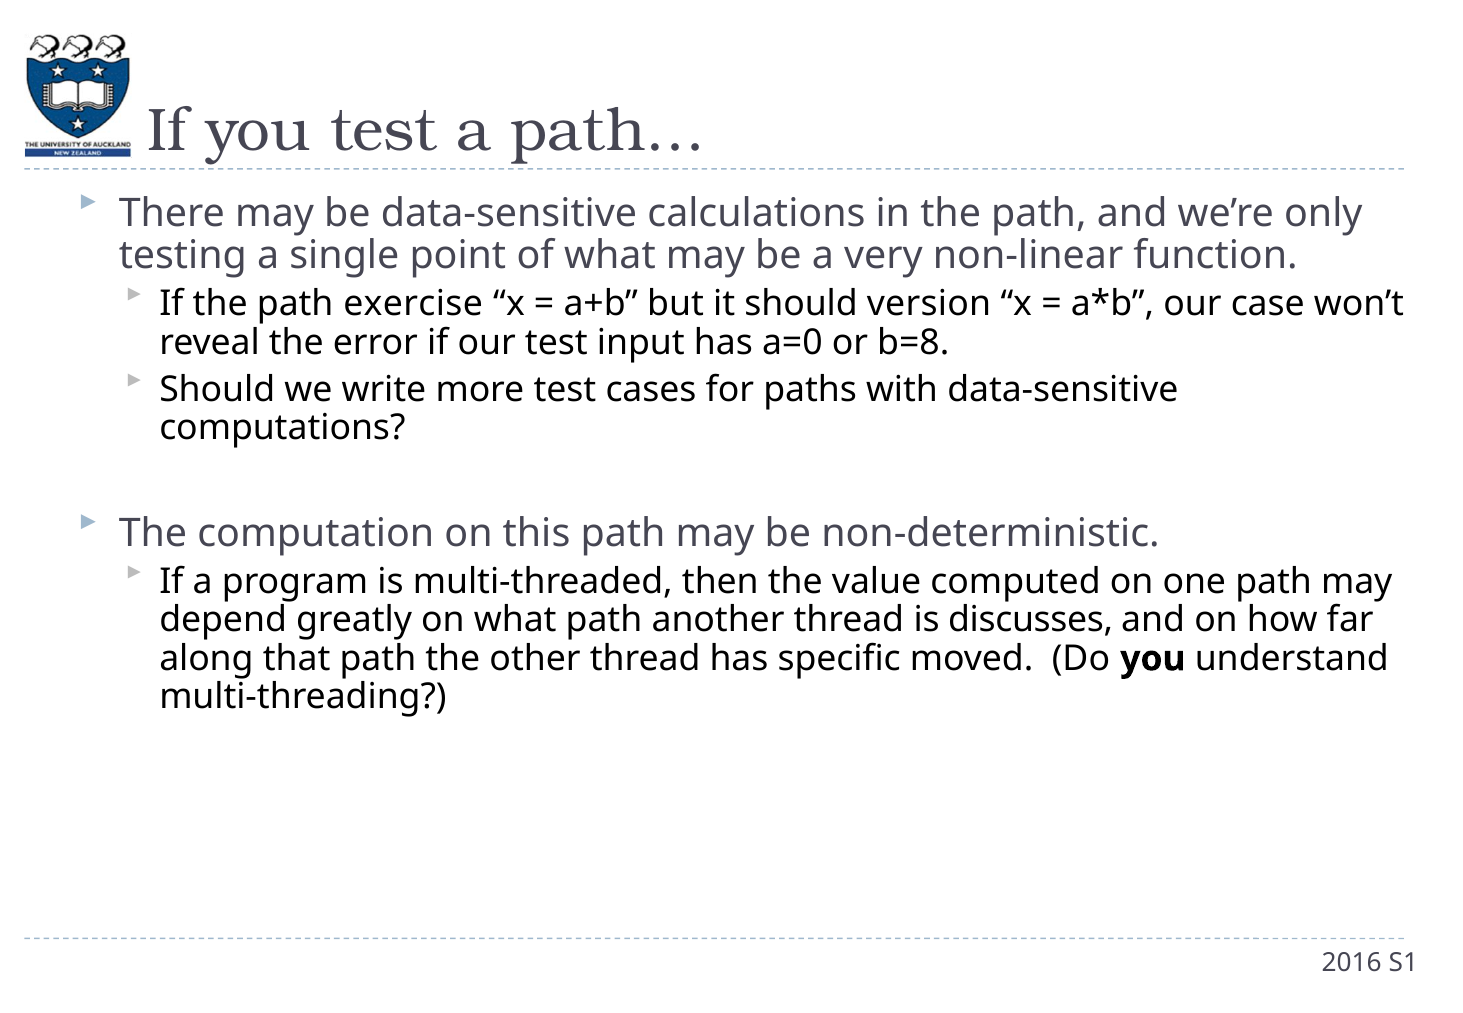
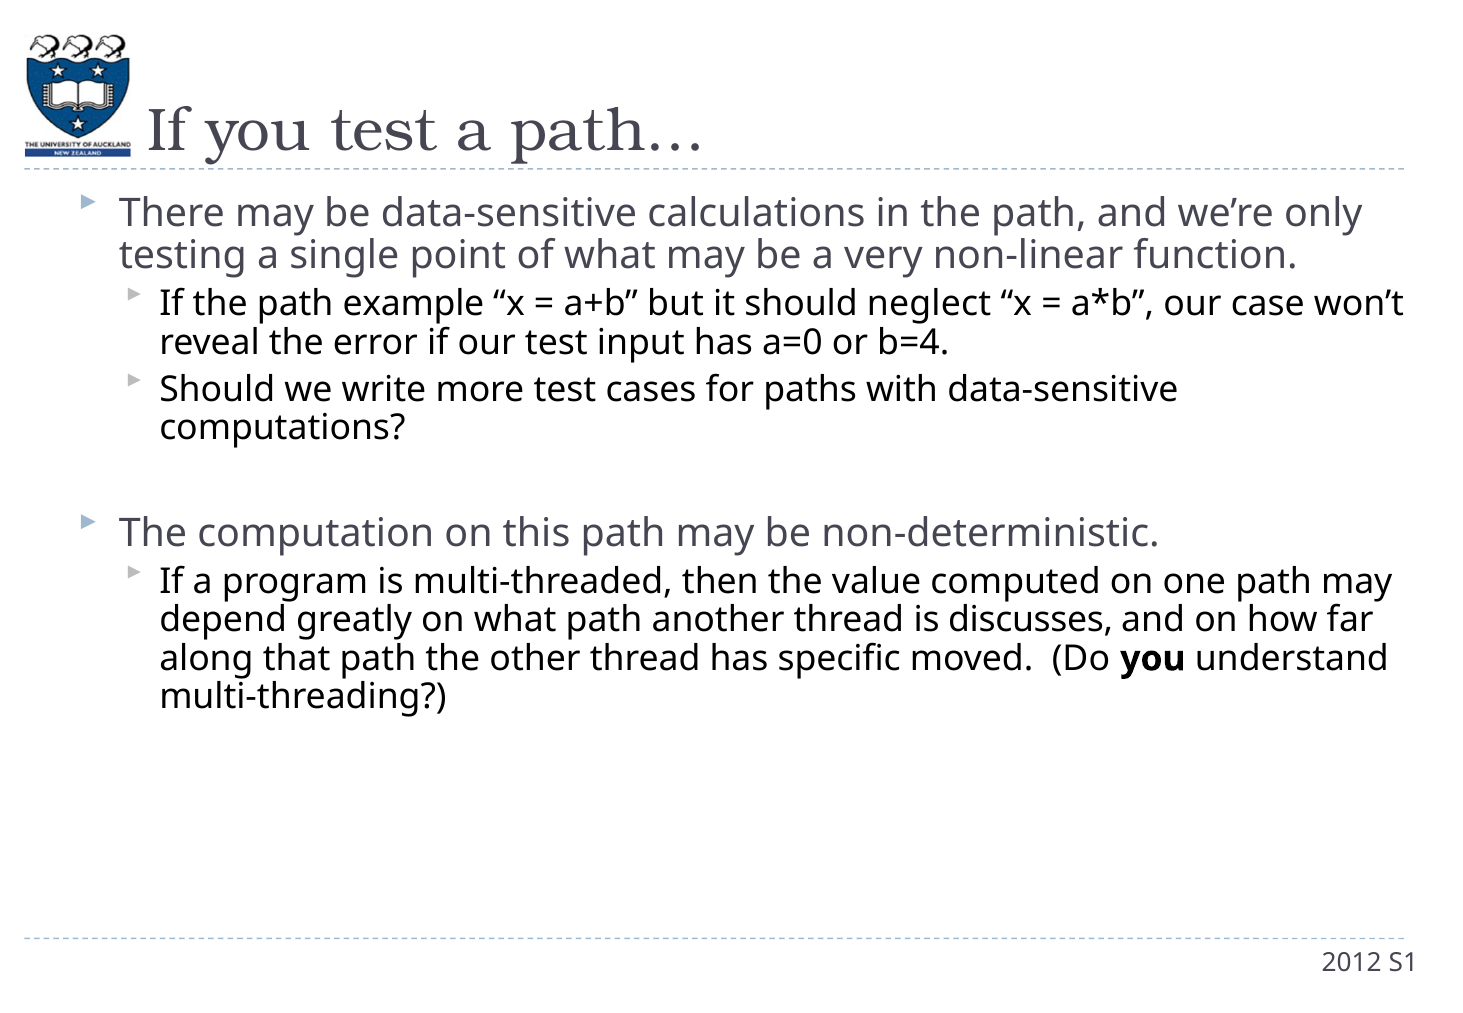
exercise: exercise -> example (413, 304)
version: version -> neglect (929, 304)
b=8: b=8 -> b=4 (913, 343)
2016: 2016 -> 2012 (1352, 963)
